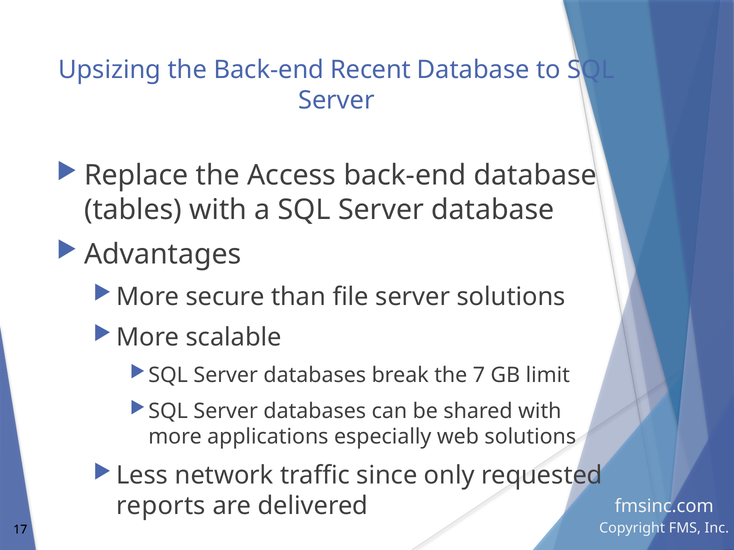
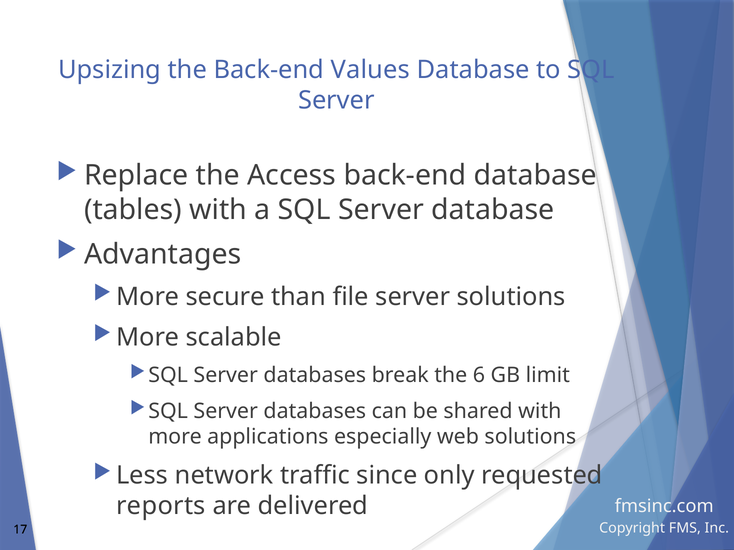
Recent: Recent -> Values (370, 70)
7: 7 -> 6 (479, 376)
